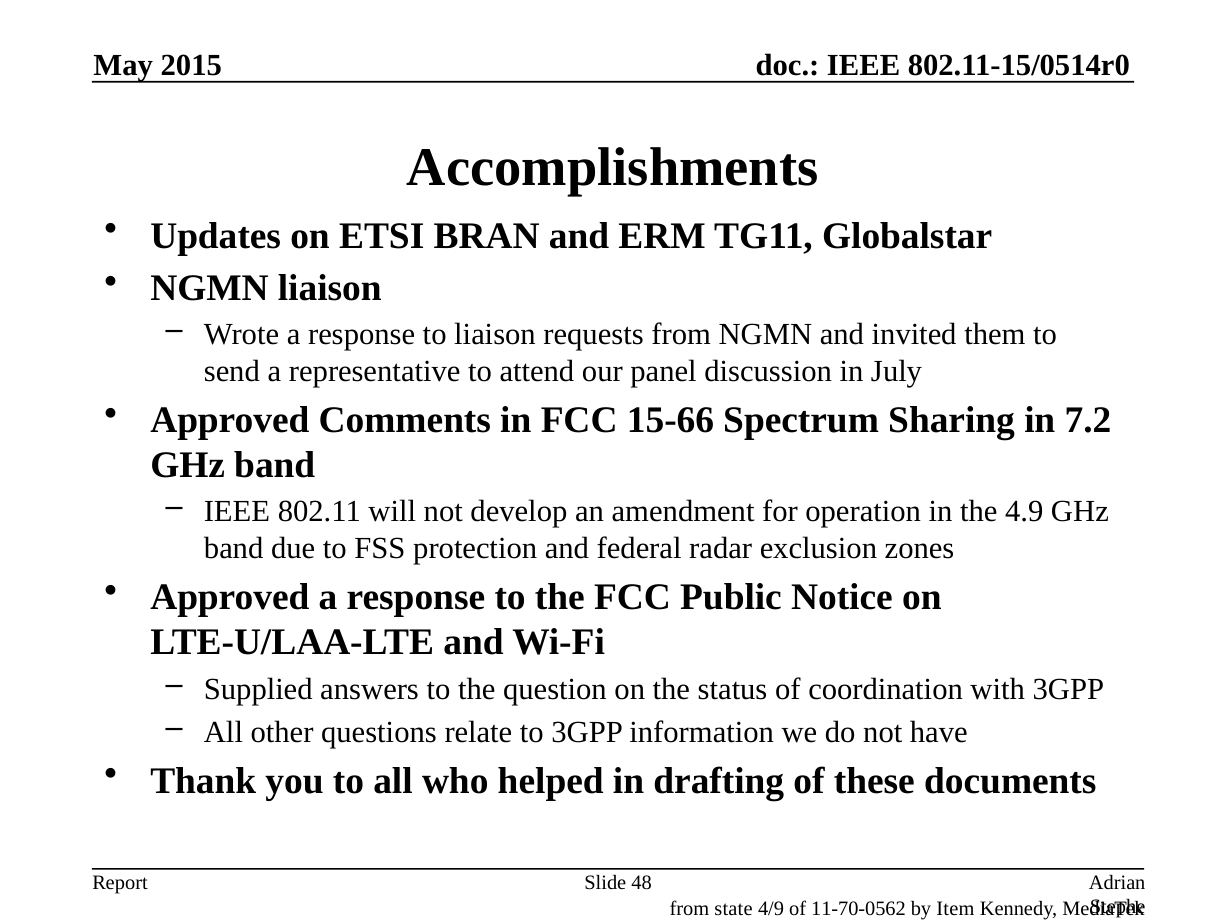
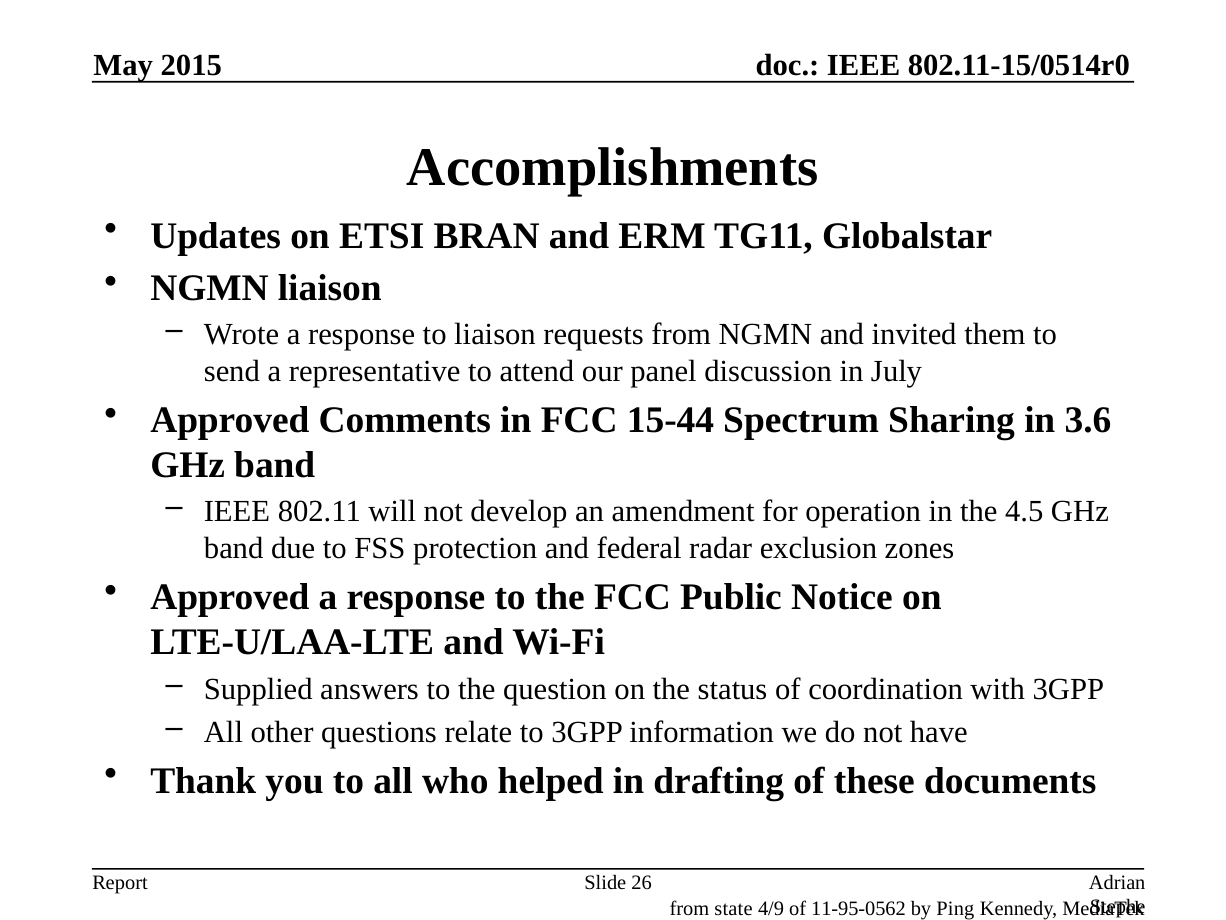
15-66: 15-66 -> 15-44 (671, 420)
7.2: 7.2 -> 3.6 (1088, 420)
4.9: 4.9 -> 4.5 (1024, 512)
48: 48 -> 26 (642, 882)
11-70-0562: 11-70-0562 -> 11-95-0562 (858, 909)
Item: Item -> Ping (955, 909)
